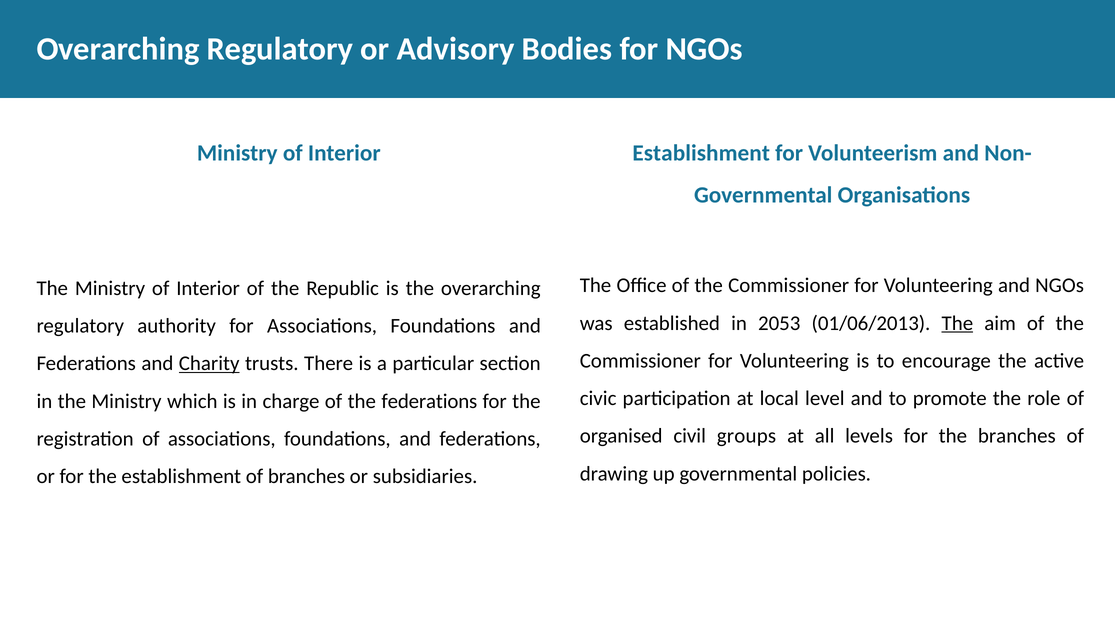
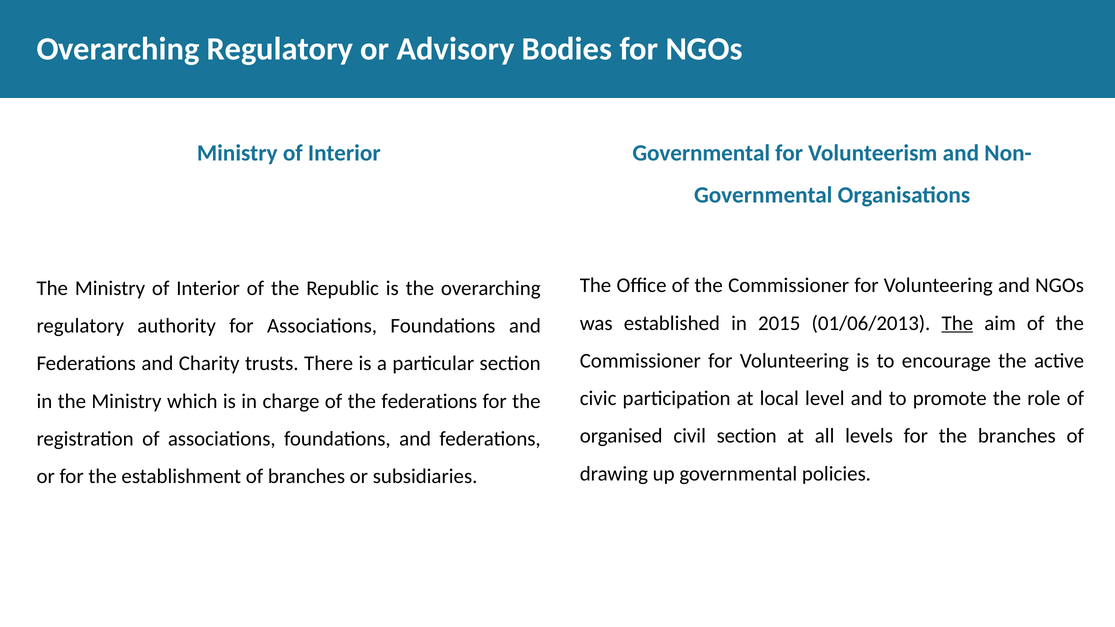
Establishment: Establishment -> Governmental (701, 153)
2053: 2053 -> 2015 (779, 323)
Charity underline: present -> none (209, 364)
civil groups: groups -> section (747, 436)
